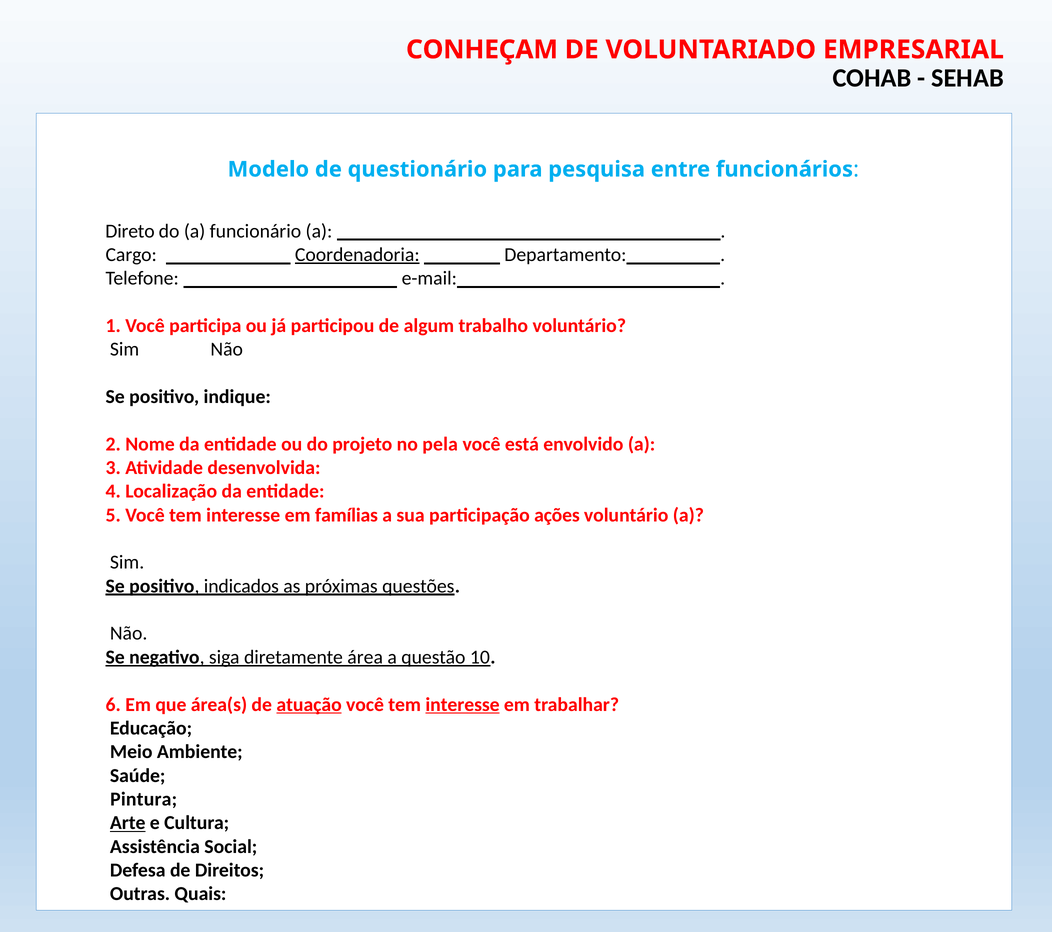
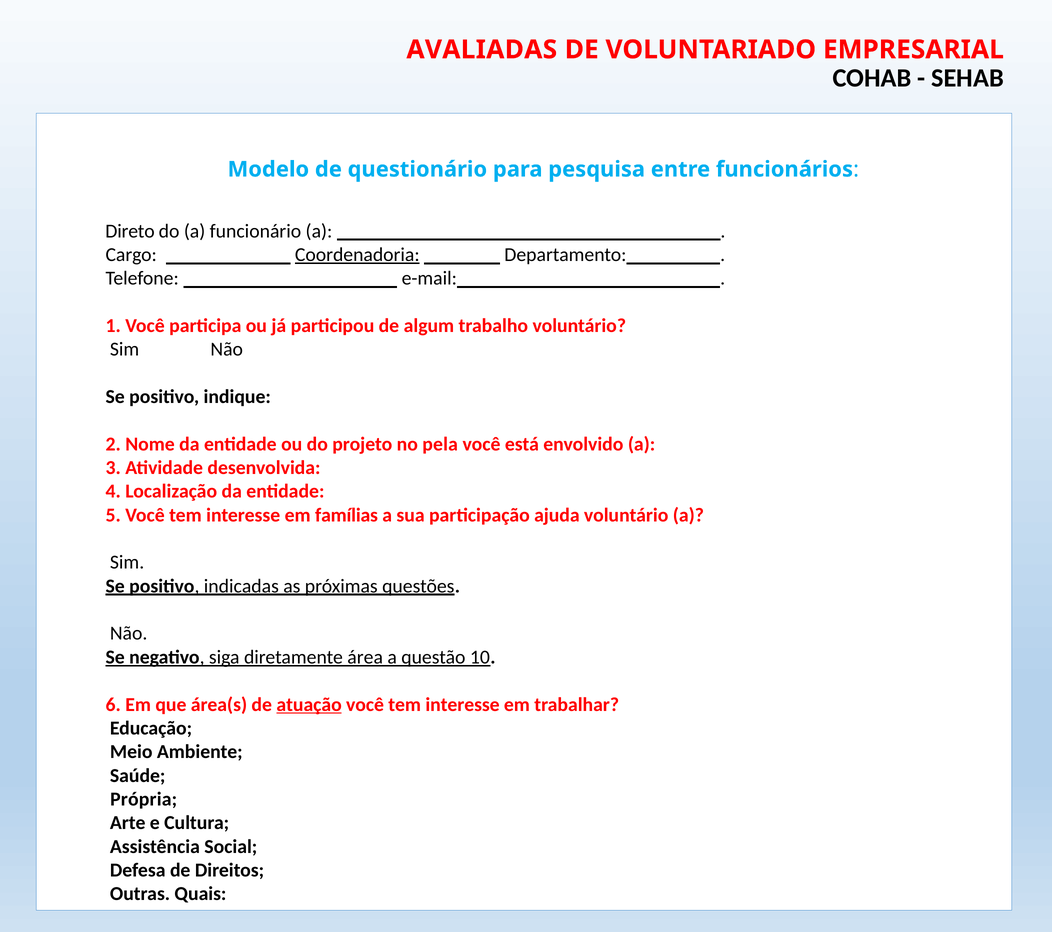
CONHEÇAM: CONHEÇAM -> AVALIADAS (482, 50)
ações: ações -> ajuda (557, 515)
indicados: indicados -> indicadas (241, 586)
interesse underline: present -> none (463, 704)
Pintura: Pintura -> Própria (144, 799)
Arte underline: present -> none (128, 823)
